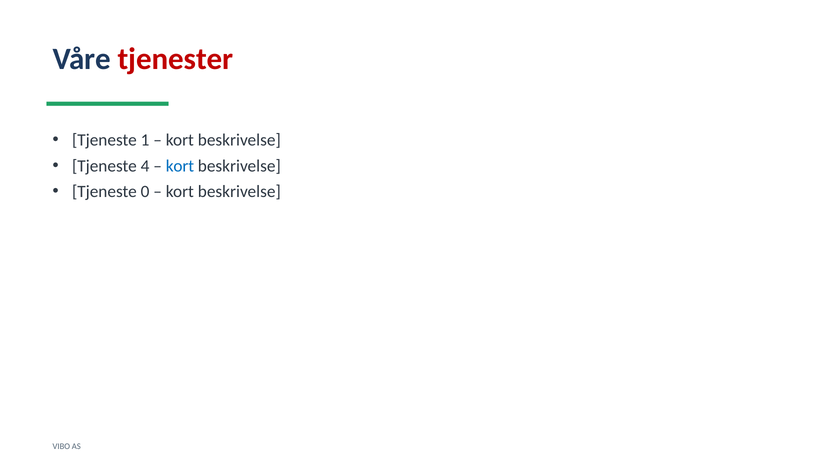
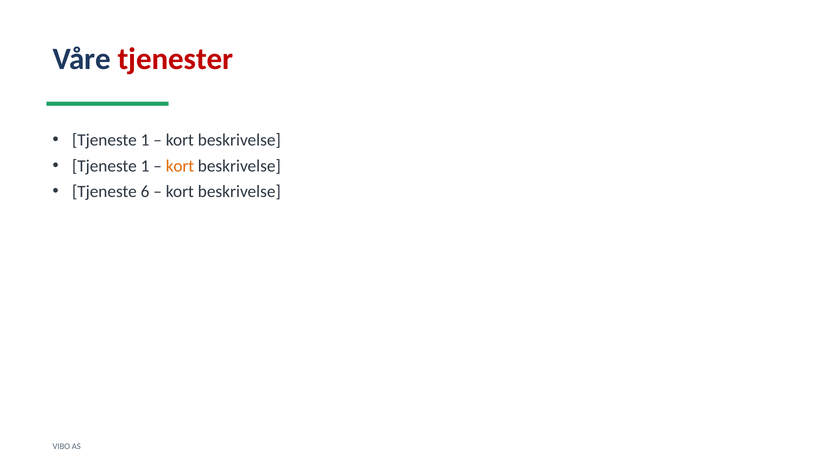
4: 4 -> 1 (145, 166)
kort colour: blue -> orange (180, 166)
0: 0 -> 6 (145, 192)
